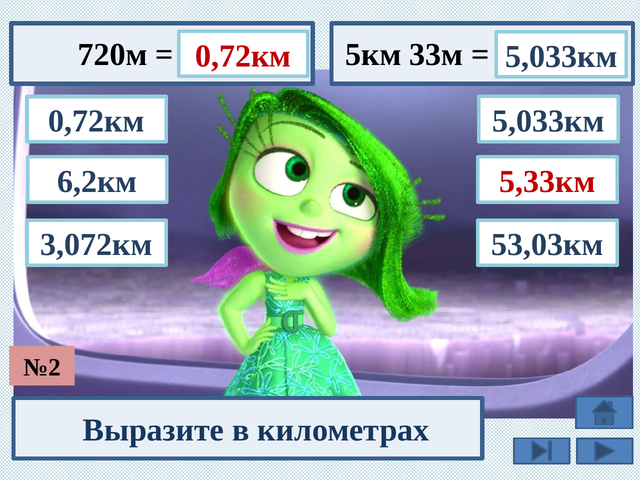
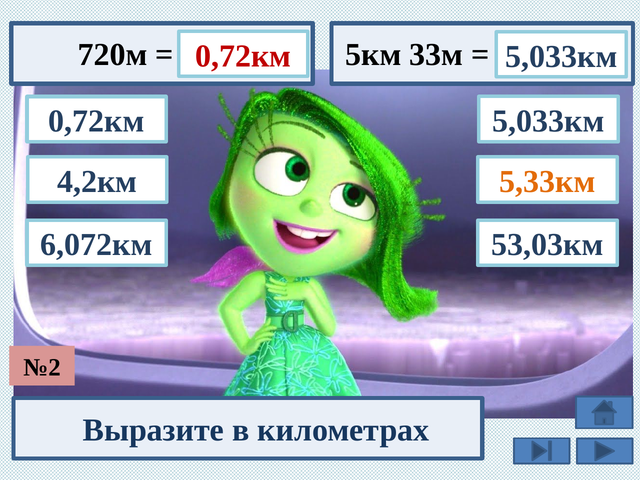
6,2км: 6,2км -> 4,2км (97, 182)
5,33км colour: red -> orange (547, 182)
3,072км: 3,072км -> 6,072км (96, 245)
